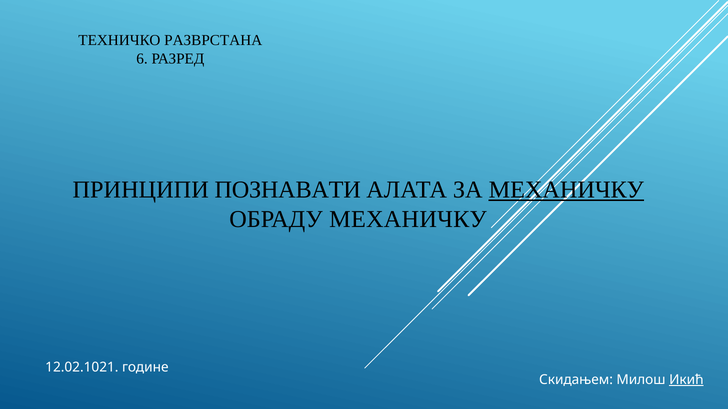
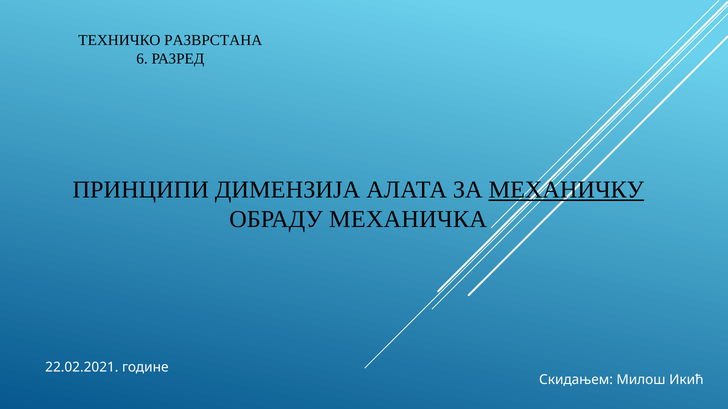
ПОЗНАВАТИ: ПОЗНАВАТИ -> ДИМЕНЗИЈА (287, 190)
ОБРАДУ МЕХАНИЧКУ: МЕХАНИЧКУ -> МЕХАНИЧКА (408, 219)
12.02.1021: 12.02.1021 -> 22.02.2021 (82, 368)
Икић underline: present -> none (686, 380)
